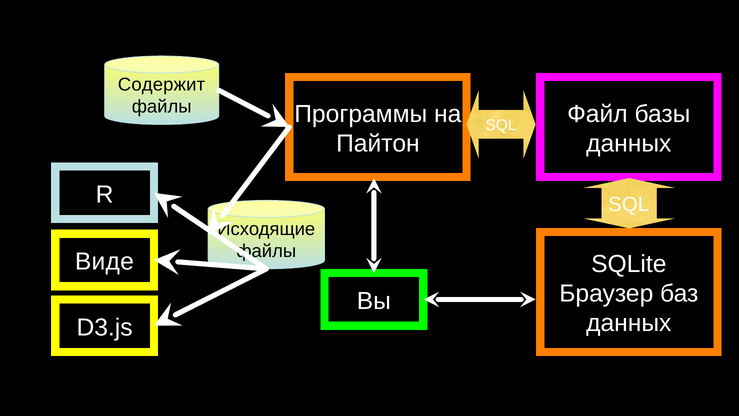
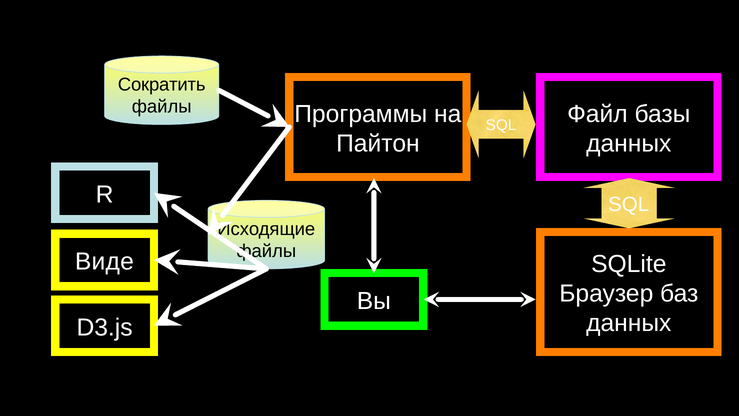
Содержит: Содержит -> Сократить (162, 85)
